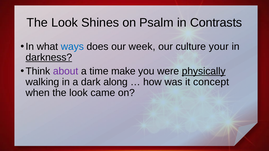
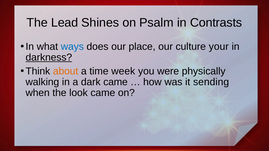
Look: Look -> Lead (65, 23)
week: week -> place (142, 47)
about colour: purple -> orange (66, 71)
make: make -> week (123, 71)
physically underline: present -> none (204, 71)
dark along: along -> came (116, 82)
concept: concept -> sending (211, 82)
